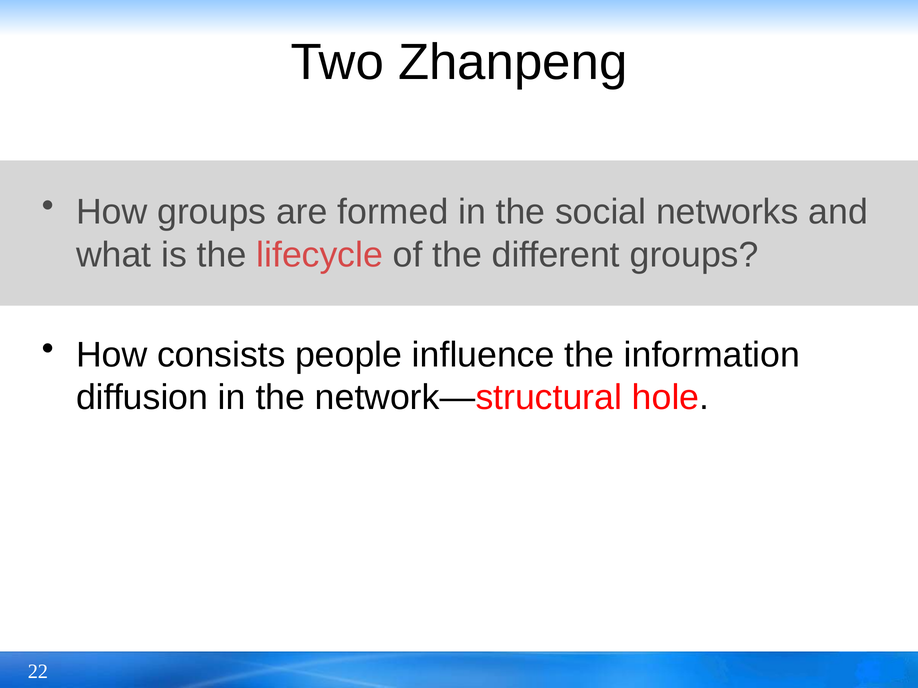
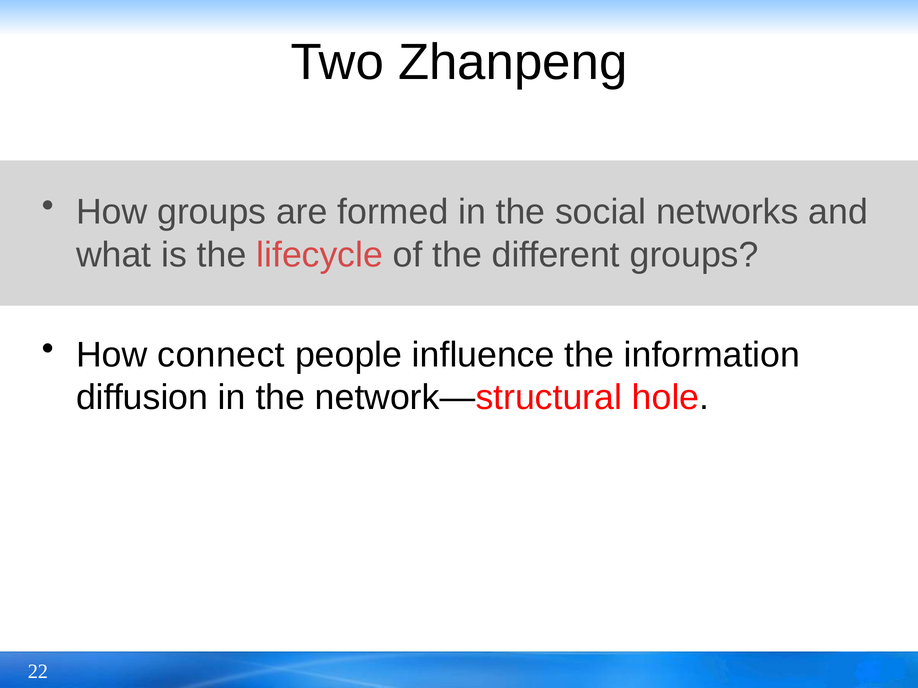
consists: consists -> connect (221, 355)
